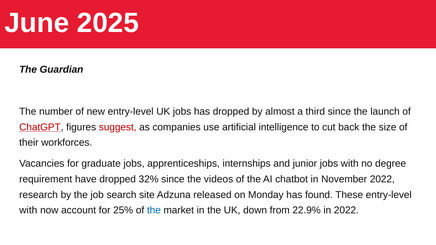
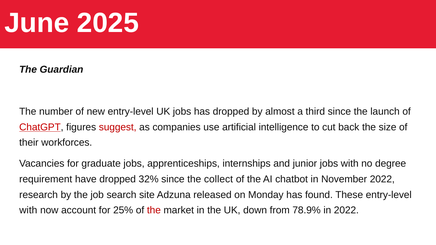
videos: videos -> collect (219, 179)
the colour: blue -> red (154, 211)
22.9%: 22.9% -> 78.9% (307, 211)
